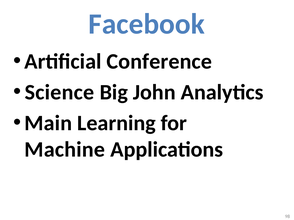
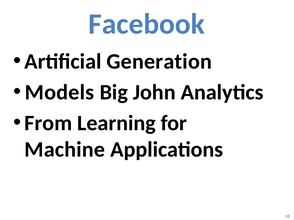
Conference: Conference -> Generation (159, 62)
Science: Science -> Models (59, 93)
Main: Main -> From (48, 123)
